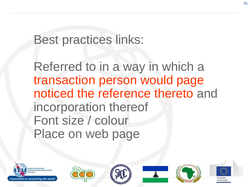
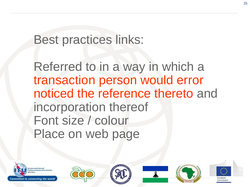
would page: page -> error (190, 80)
